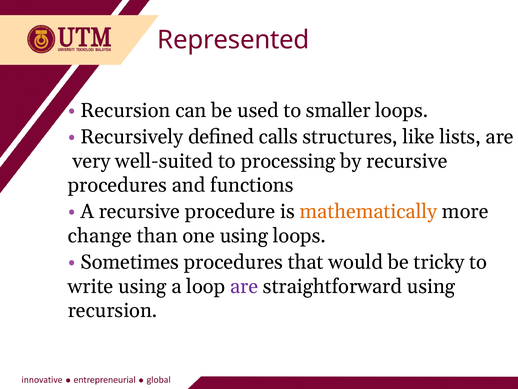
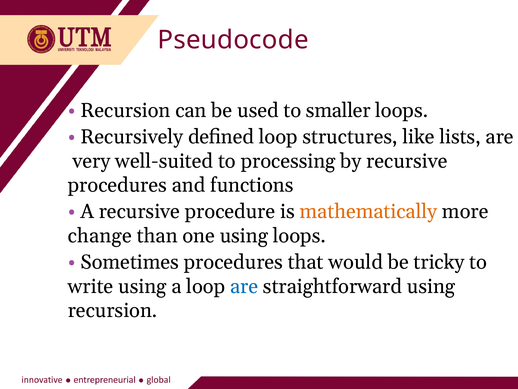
Represented: Represented -> Pseudocode (233, 40)
defined calls: calls -> loop (278, 137)
are colour: purple -> blue (244, 286)
